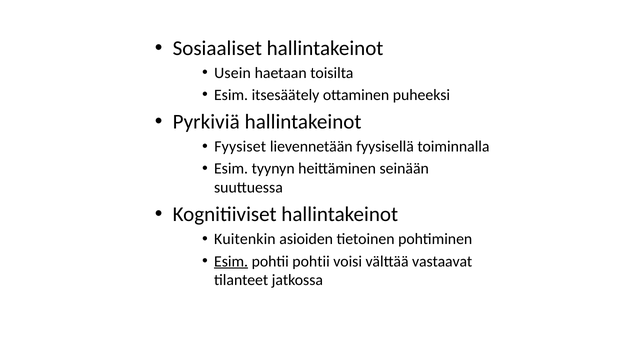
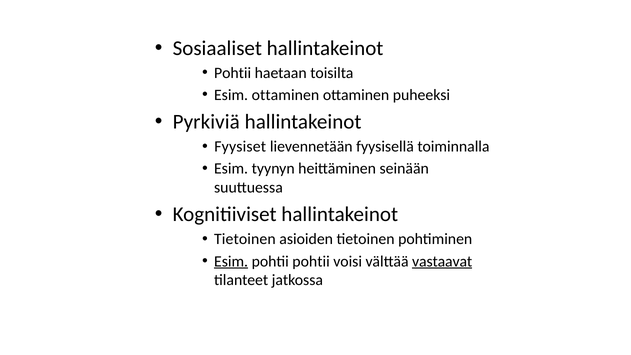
Usein: Usein -> Pohtii (233, 73)
Esim itsesäätely: itsesäätely -> ottaminen (285, 95)
Kuitenkin: Kuitenkin -> Tietoinen (245, 239)
vastaavat underline: none -> present (442, 261)
